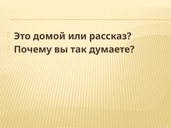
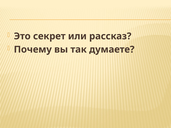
домой: домой -> секрет (49, 36)
